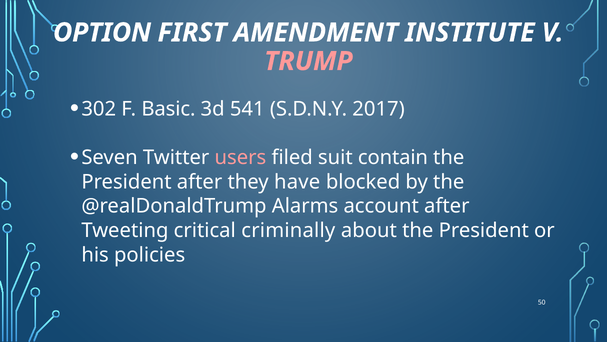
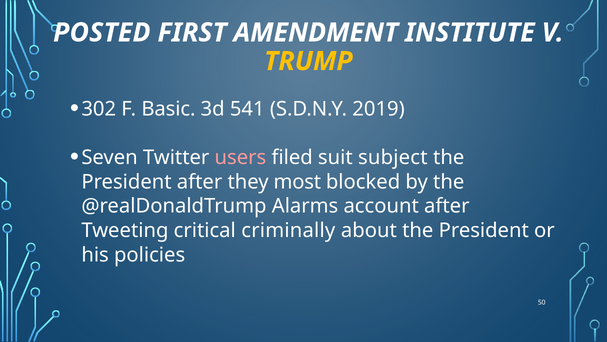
OPTION: OPTION -> POSTED (102, 33)
TRUMP colour: pink -> yellow (308, 61)
2017: 2017 -> 2019 (379, 109)
contain: contain -> subject (393, 157)
have: have -> most (297, 182)
